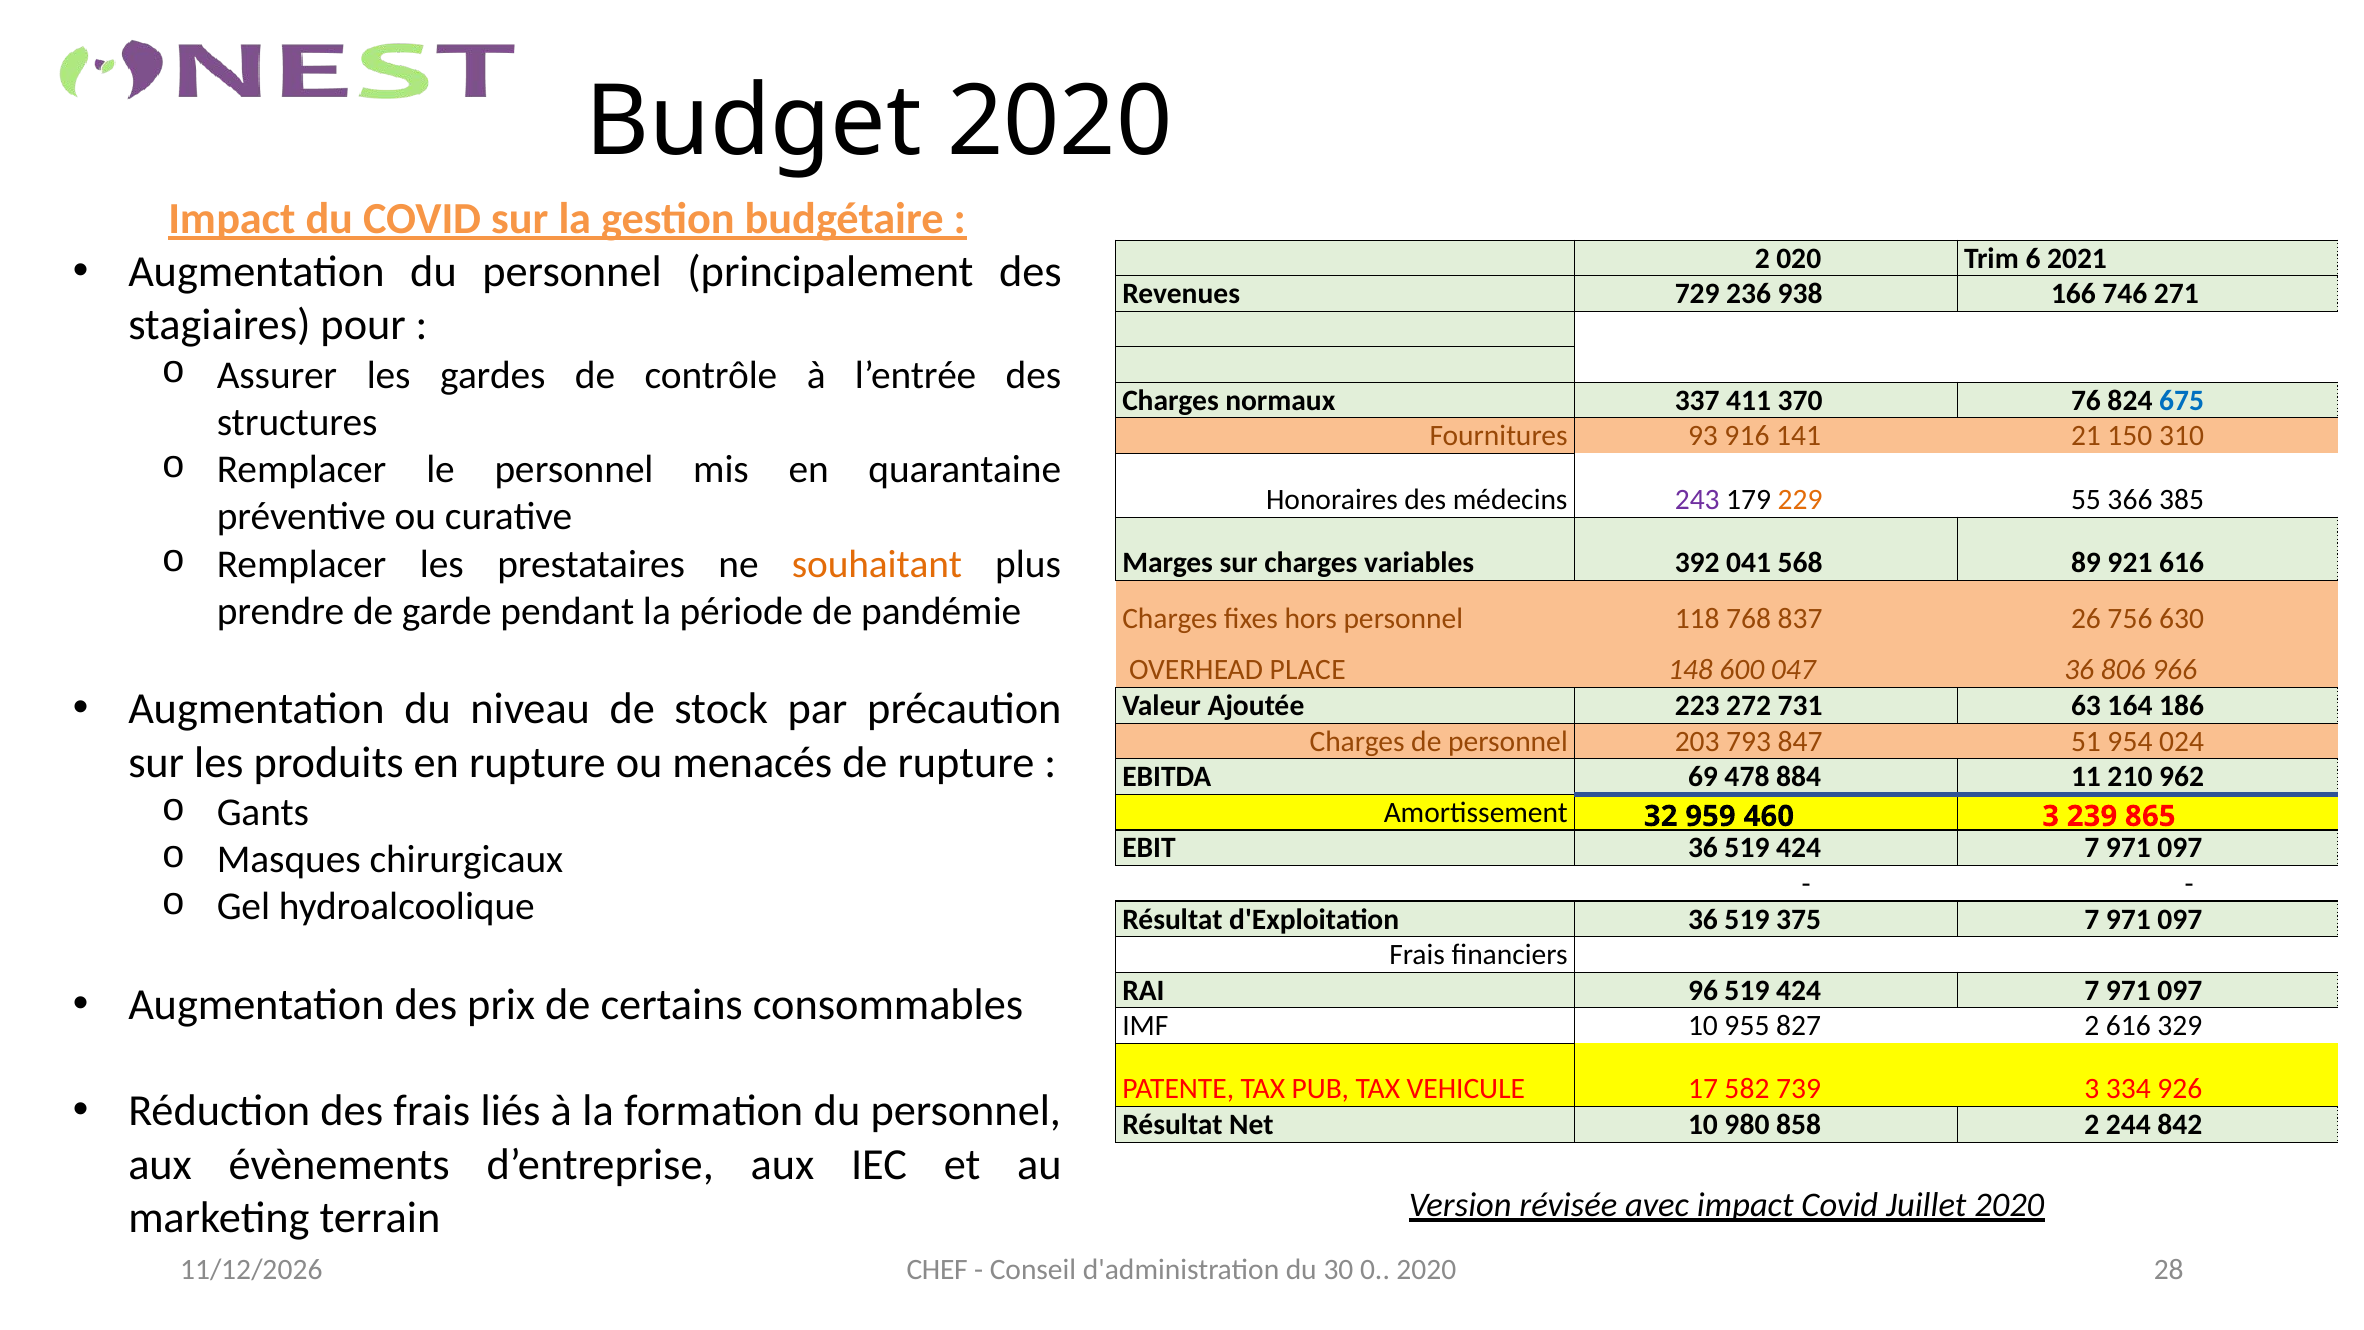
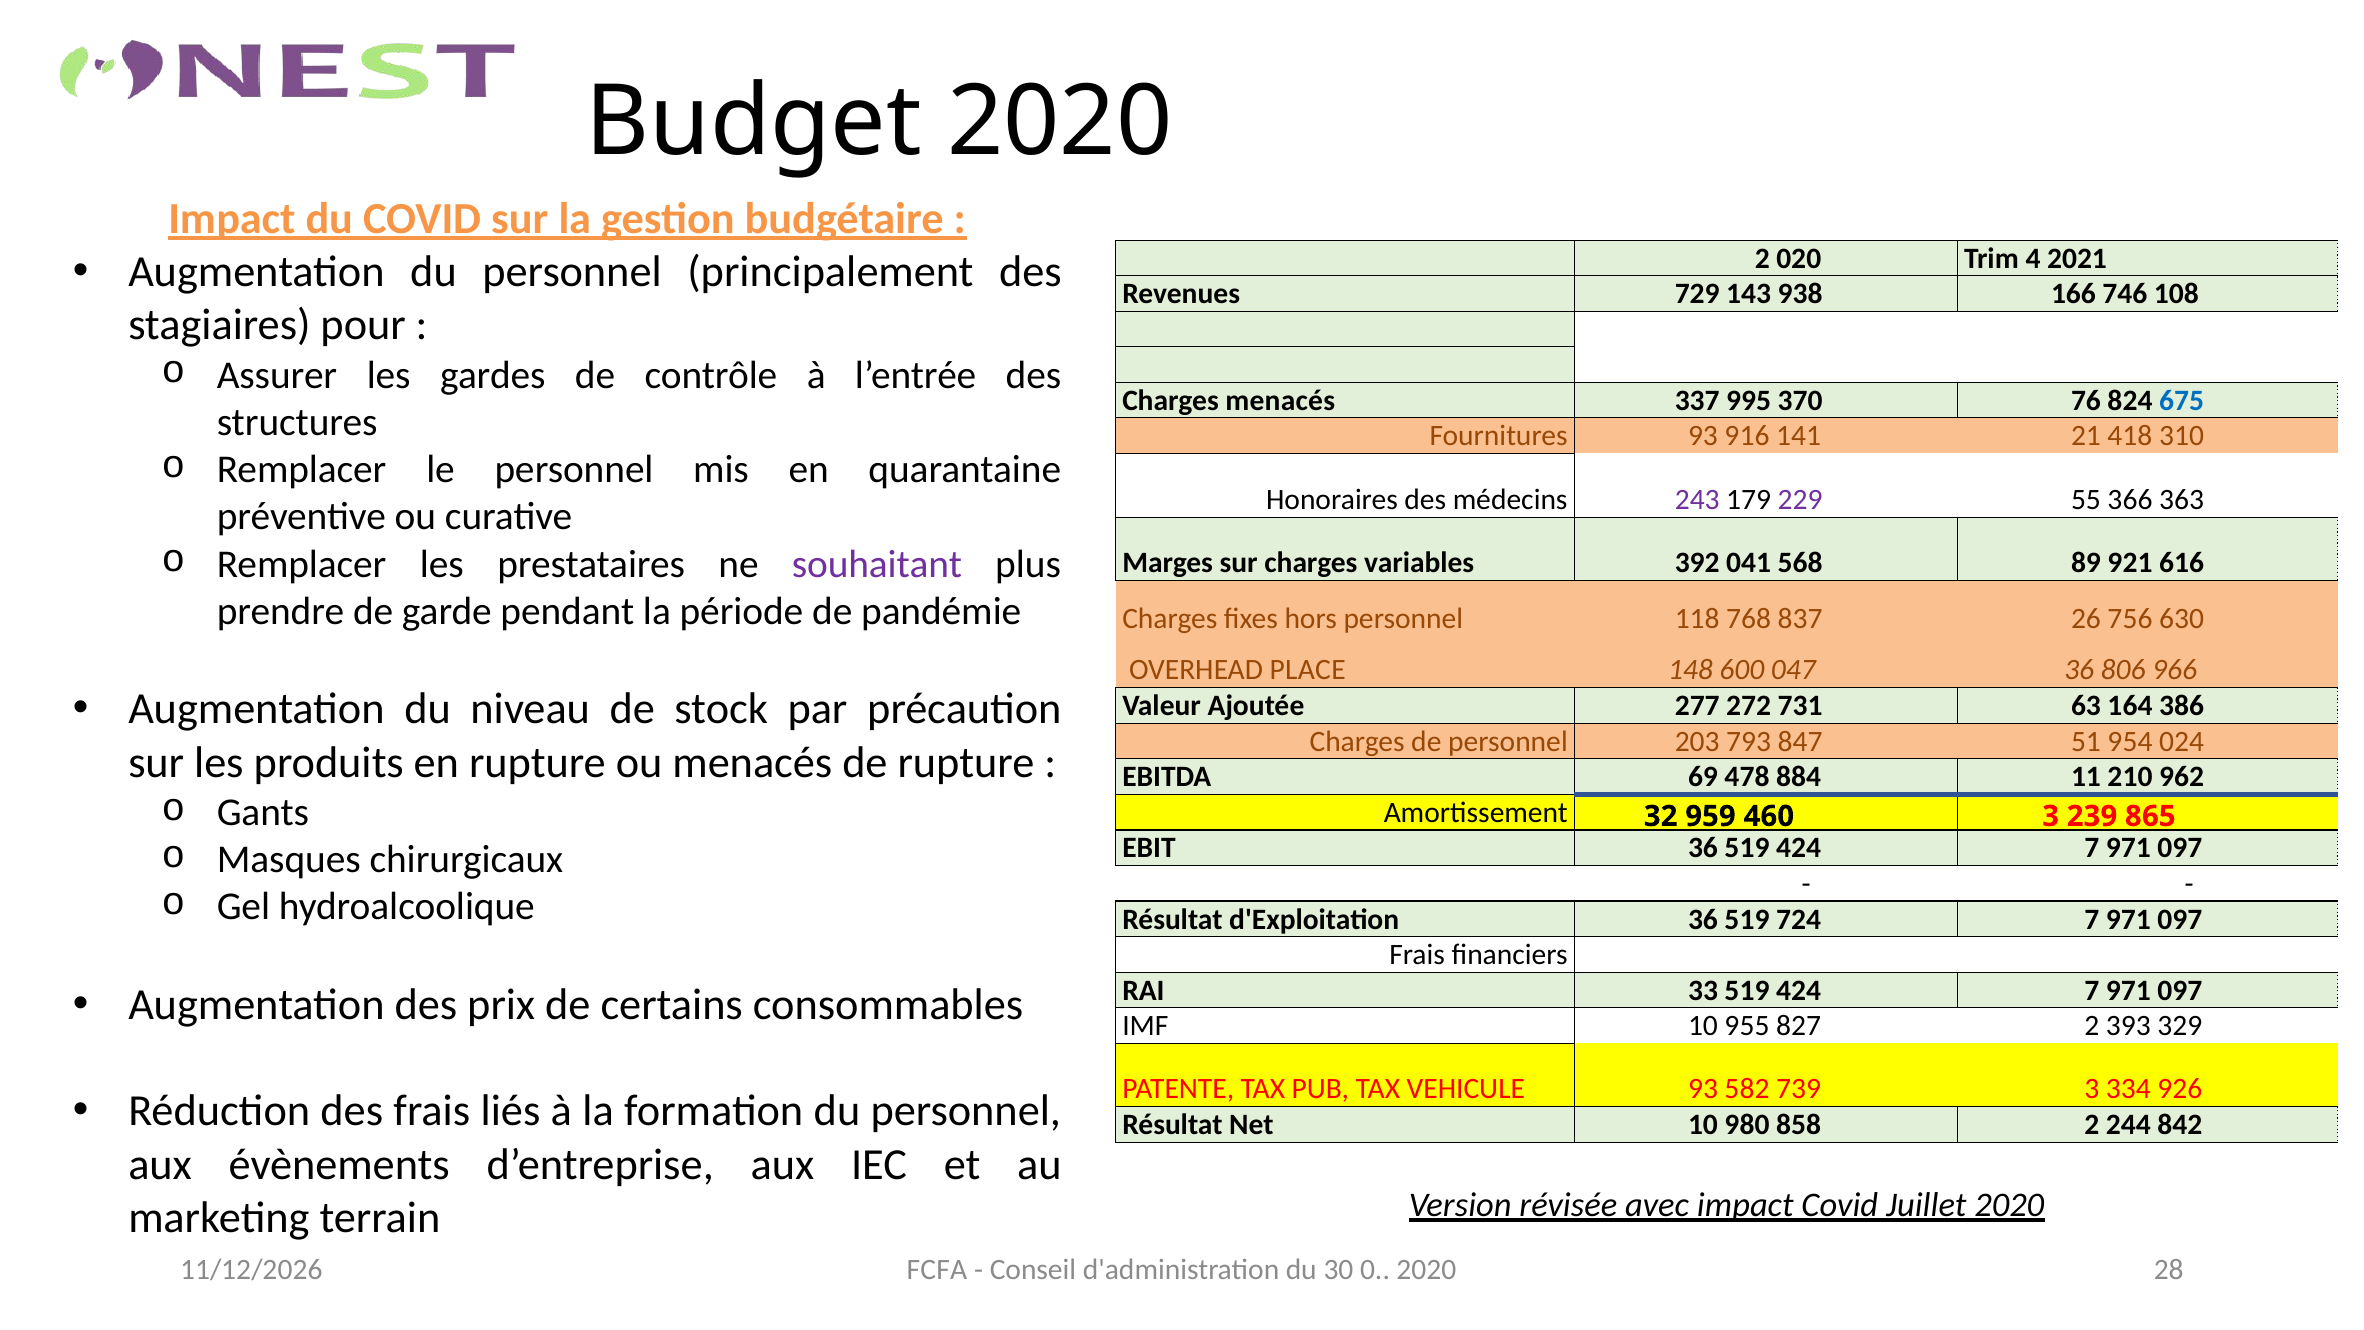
6: 6 -> 4 (2033, 258)
236: 236 -> 143 (1749, 294)
271: 271 -> 108 (2176, 294)
Charges normaux: normaux -> menacés (1280, 400)
411: 411 -> 995 (1749, 400)
150: 150 -> 418 (2130, 436)
229 colour: orange -> purple (1800, 499)
385: 385 -> 363 (2182, 499)
souhaitant colour: orange -> purple (877, 564)
223: 223 -> 277 (1697, 706)
186: 186 -> 386 (2182, 706)
375: 375 -> 724 (1799, 919)
96: 96 -> 33 (1703, 990)
2 616: 616 -> 393 (2128, 1026)
VEHICULE 17: 17 -> 93 (1703, 1089)
CHEF: CHEF -> FCFA (937, 1270)
